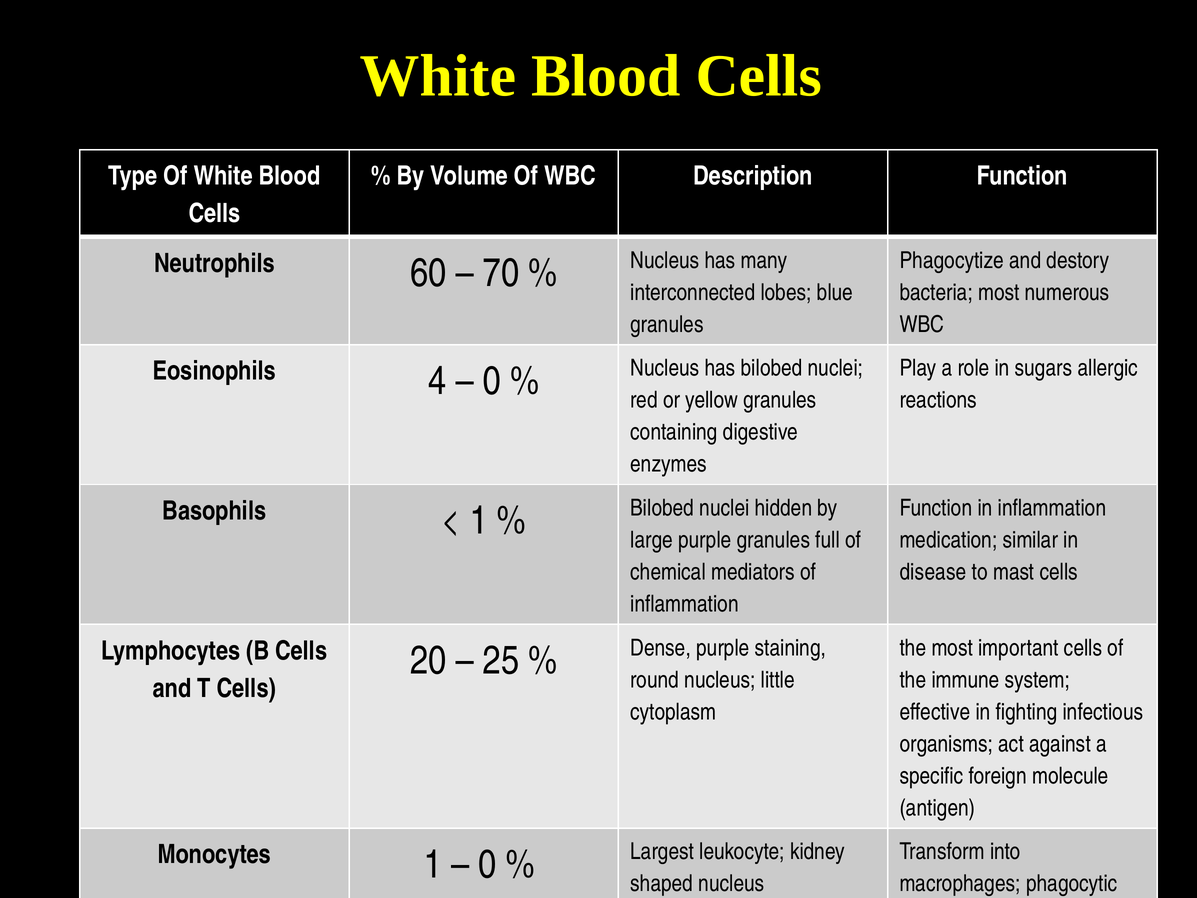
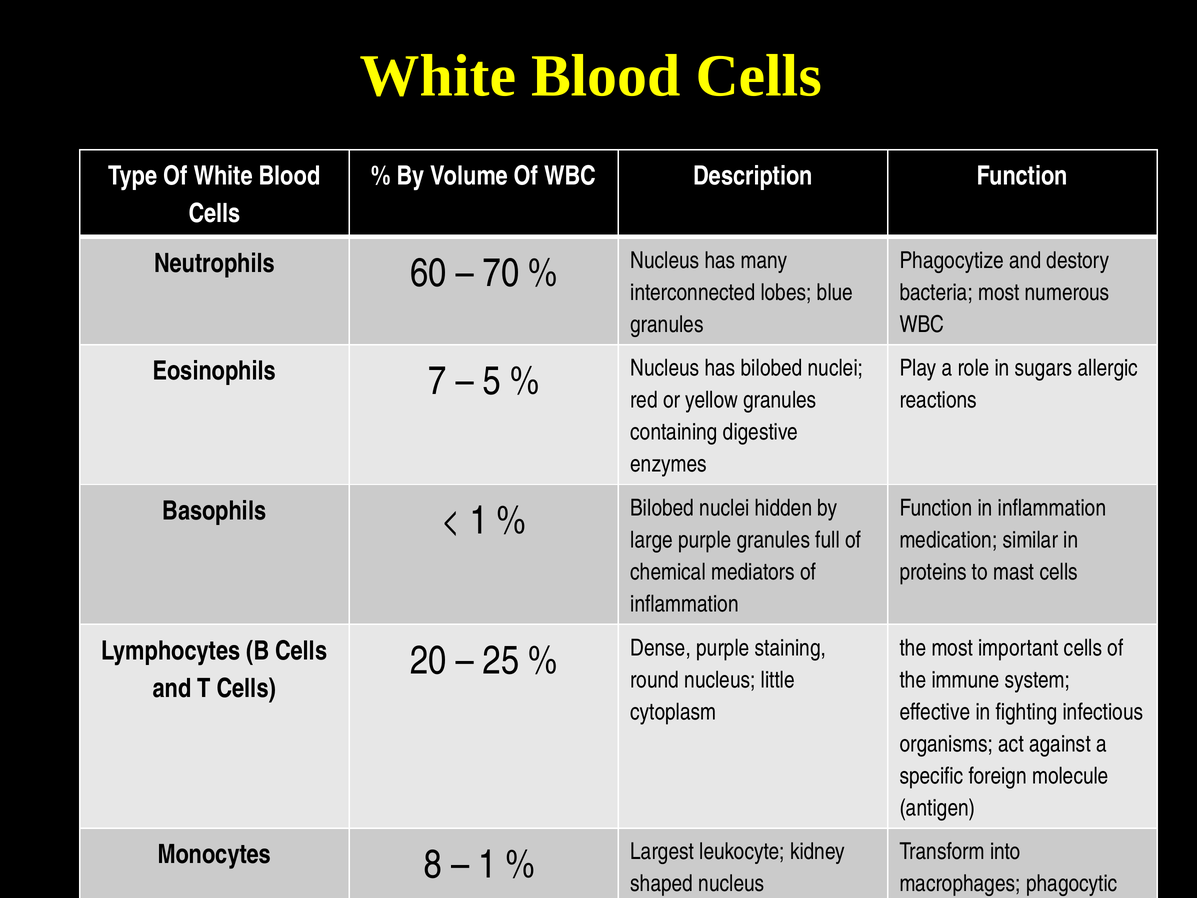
4: 4 -> 7 (437, 381)
0: 0 -> 5 (492, 381)
disease: disease -> proteins (933, 572)
Monocytes 1: 1 -> 8 (433, 864)
0: 0 -> 1 (487, 864)
